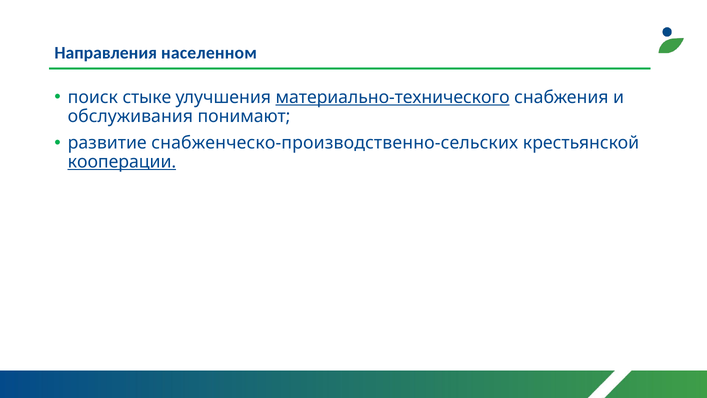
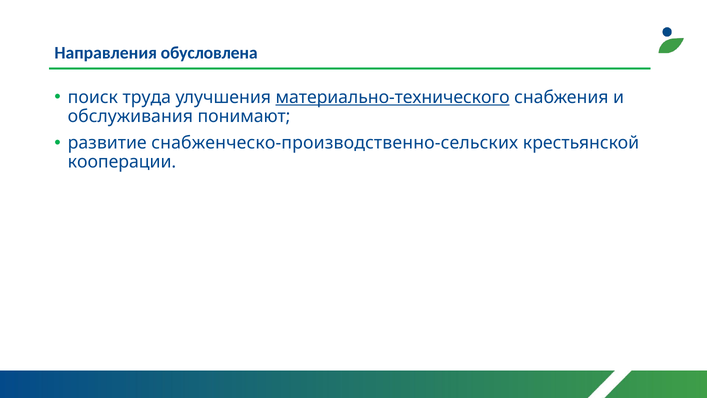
населенном: населенном -> обусловлена (209, 53)
стыке: стыке -> труда (147, 97)
кооперации underline: present -> none (122, 162)
